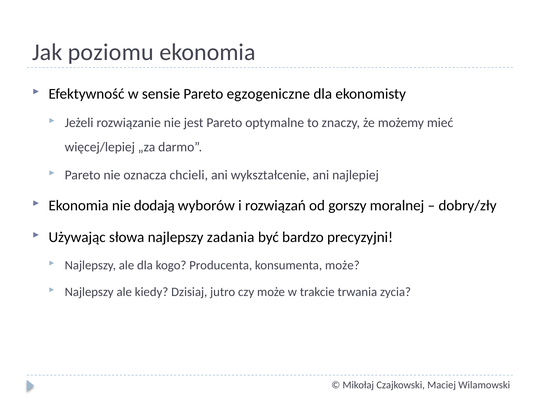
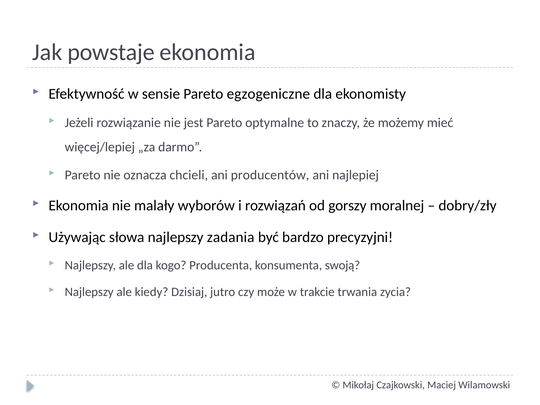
poziomu: poziomu -> powstaje (111, 52)
wykształcenie: wykształcenie -> producentów (270, 175)
dodają: dodają -> malały (154, 206)
konsumenta może: może -> swoją (343, 265)
